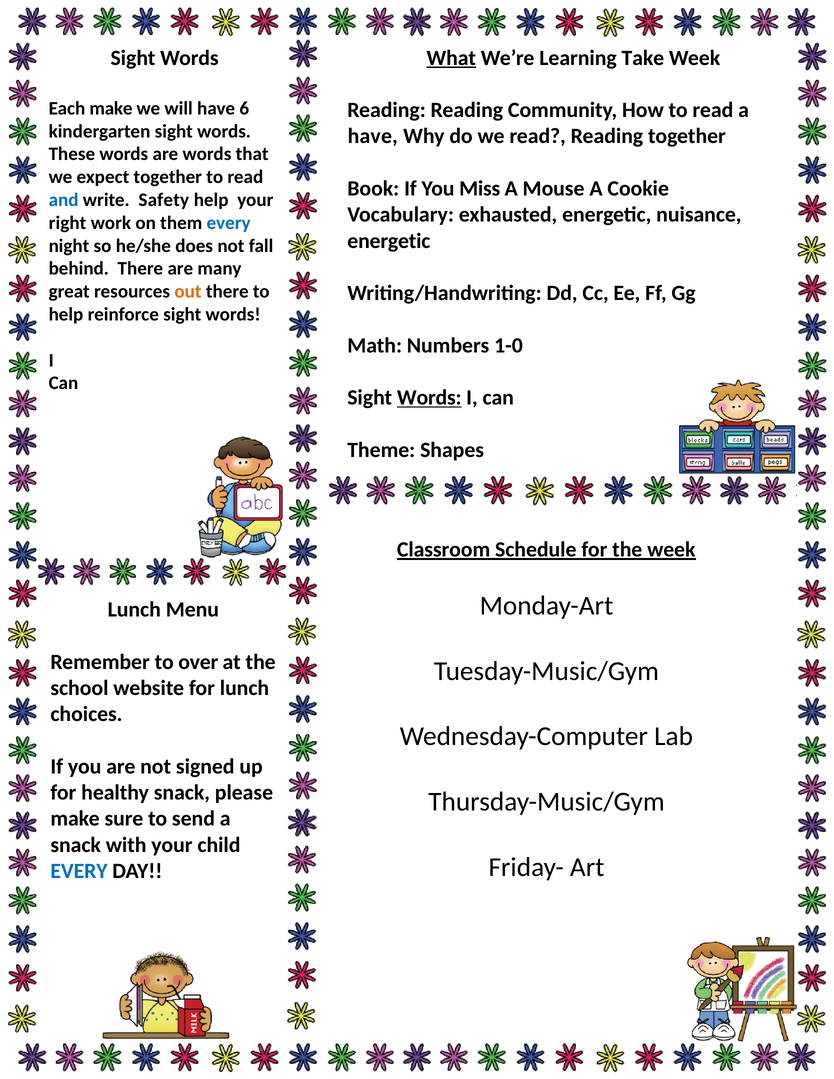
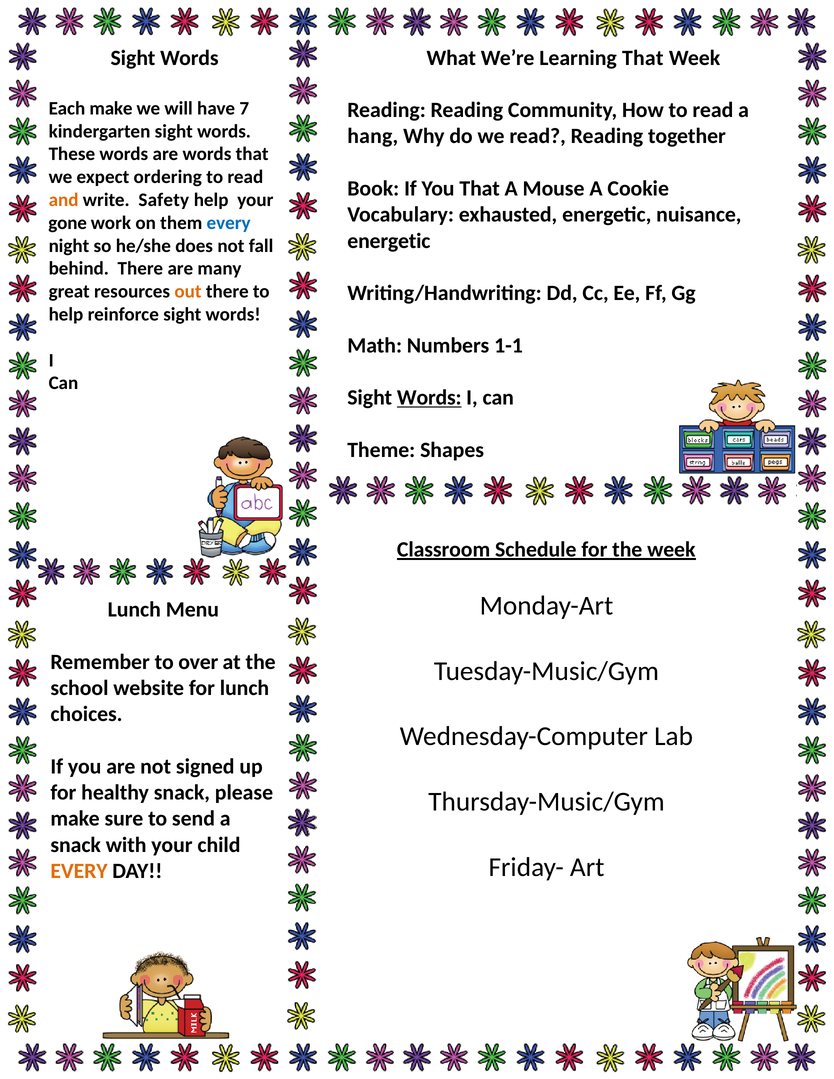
What underline: present -> none (451, 58)
Learning Take: Take -> That (643, 58)
6: 6 -> 7 (244, 108)
have: have -> hang (373, 136)
expect together: together -> ordering (168, 177)
You Miss: Miss -> That (480, 189)
and colour: blue -> orange (64, 200)
right: right -> gone (68, 223)
1-0: 1-0 -> 1-1 (508, 346)
EVERY colour: blue -> orange (79, 871)
